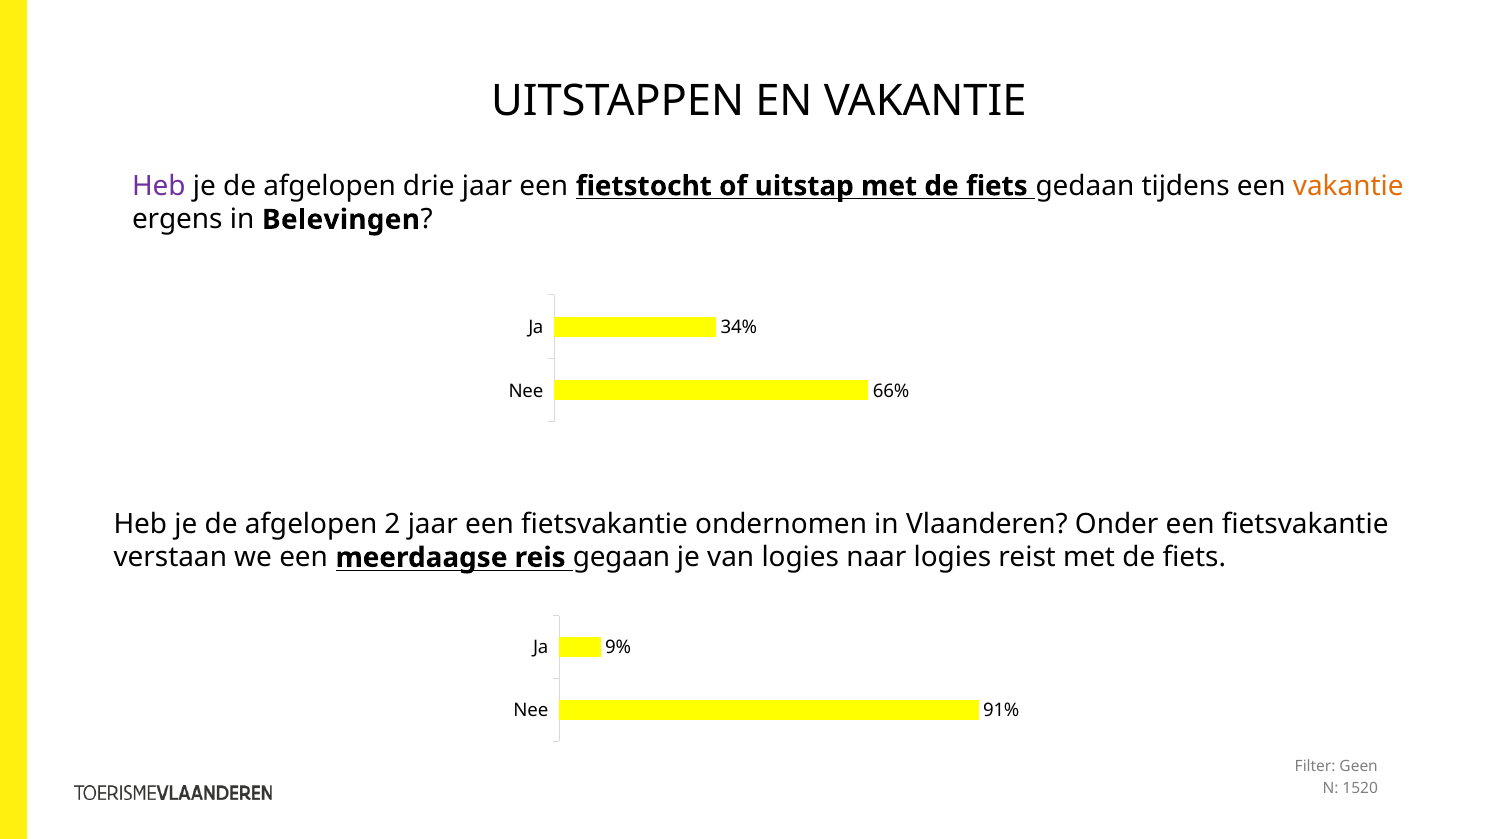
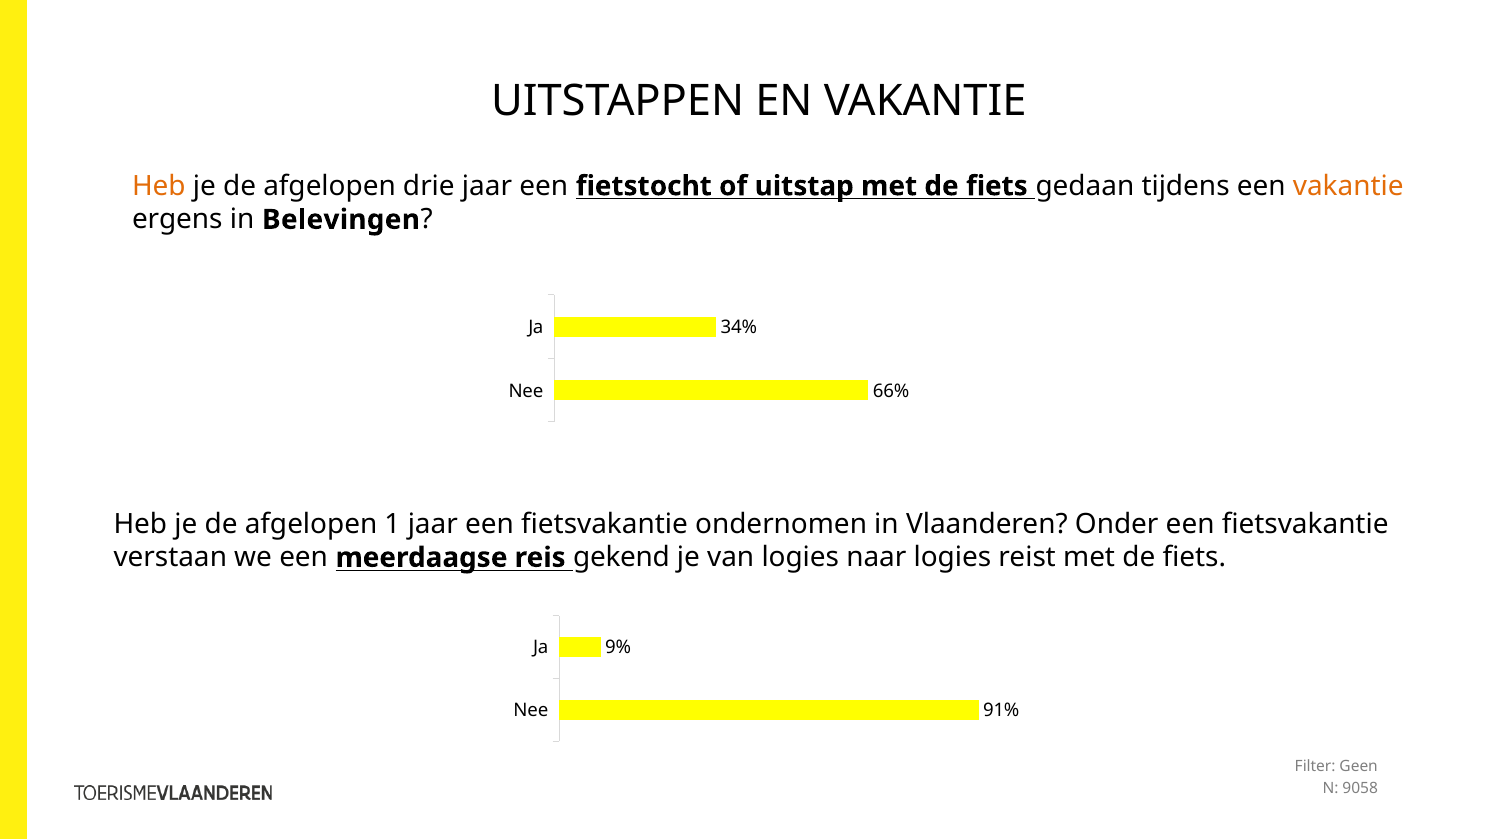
Heb colour: purple -> orange (159, 186)
2: 2 -> 1 (392, 524)
gegaan: gegaan -> gekend (622, 557)
1520: 1520 -> 9058 (1360, 788)
